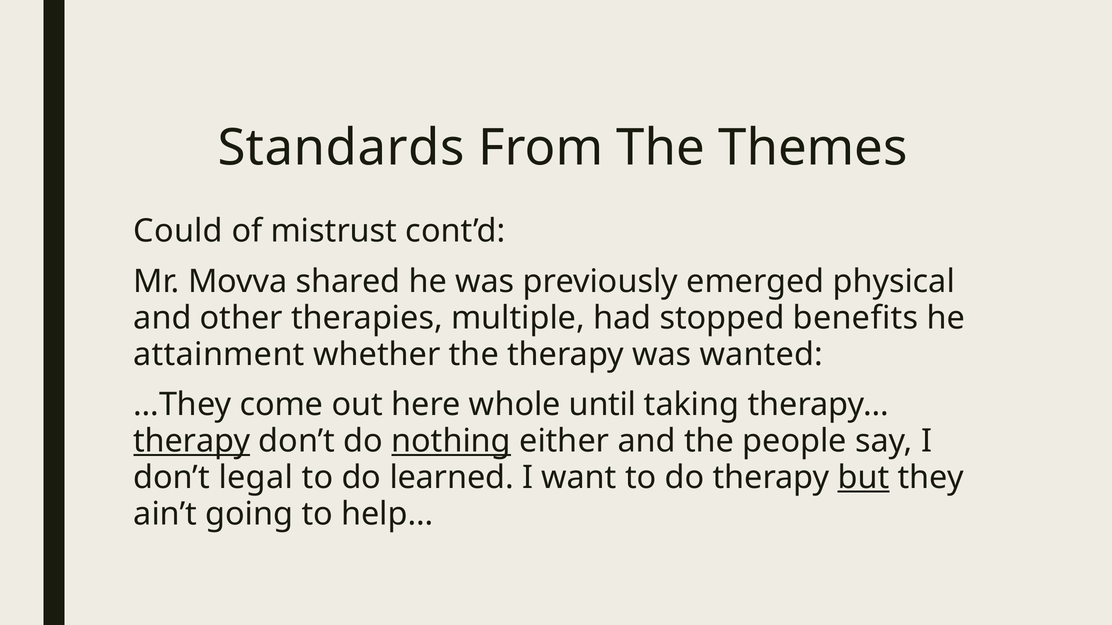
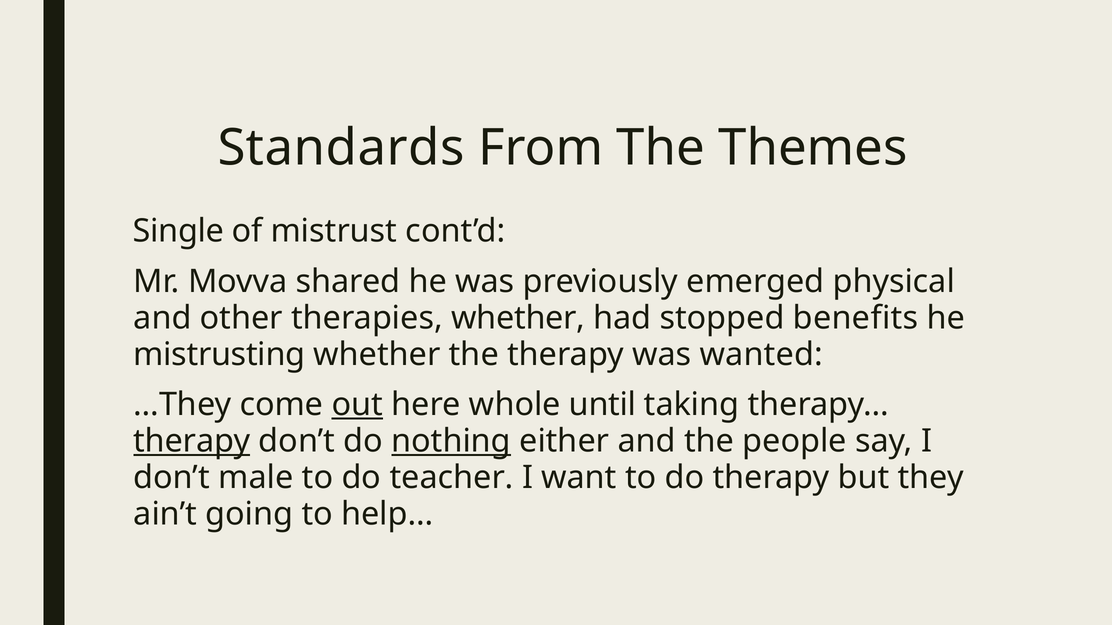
Could: Could -> Single (178, 231)
therapies multiple: multiple -> whether (518, 318)
attainment: attainment -> mistrusting (219, 355)
out underline: none -> present (357, 405)
legal: legal -> male (256, 478)
learned: learned -> teacher (452, 478)
but underline: present -> none (864, 478)
